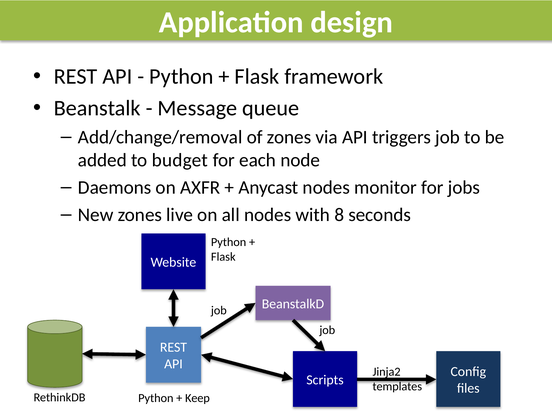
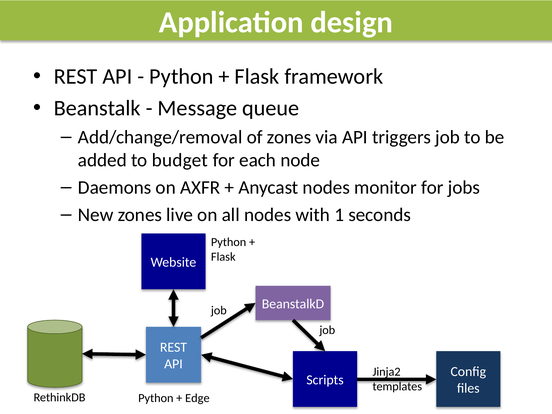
8: 8 -> 1 (339, 215)
Keep: Keep -> Edge (197, 398)
